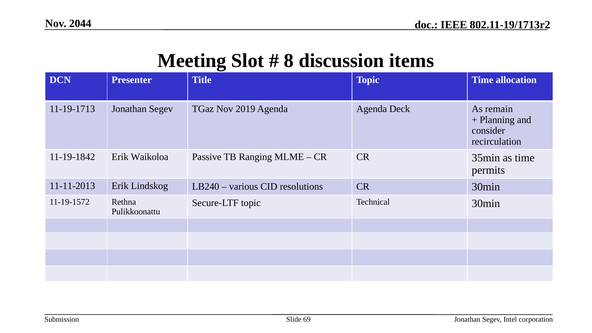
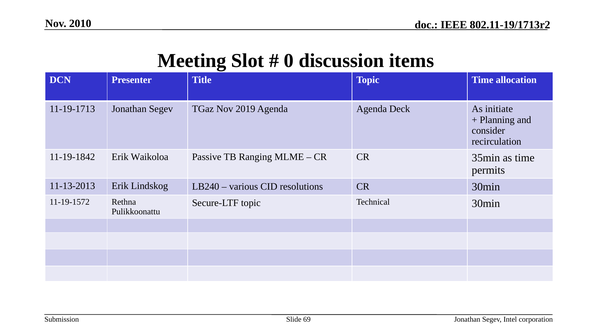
2044: 2044 -> 2010 (80, 24)
8: 8 -> 0 (289, 61)
remain: remain -> initiate (499, 109)
11-11-2013: 11-11-2013 -> 11-13-2013 (72, 186)
